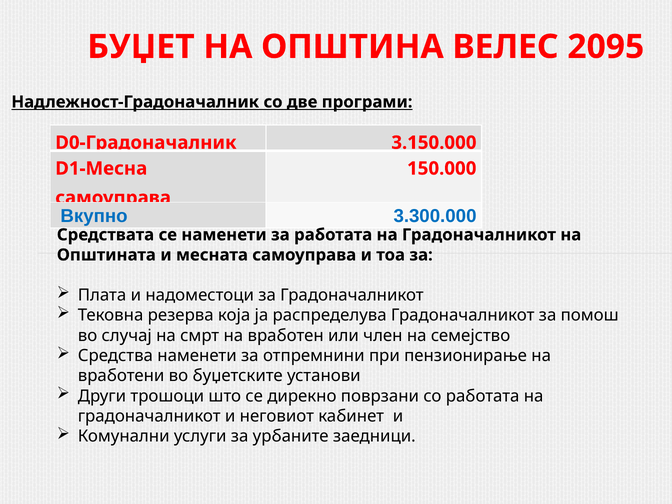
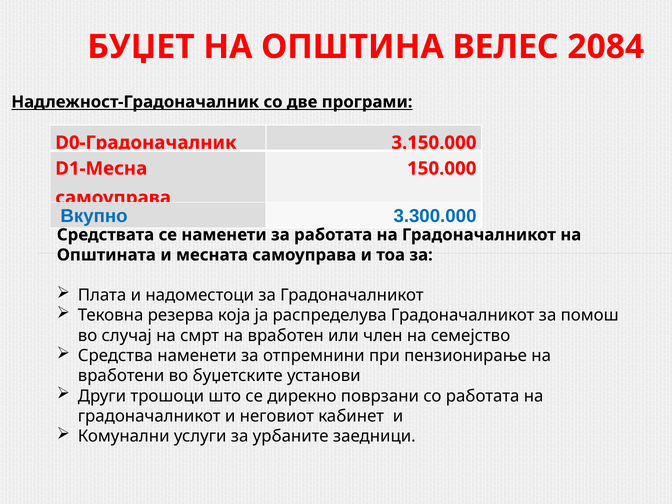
2095: 2095 -> 2084 (606, 47)
